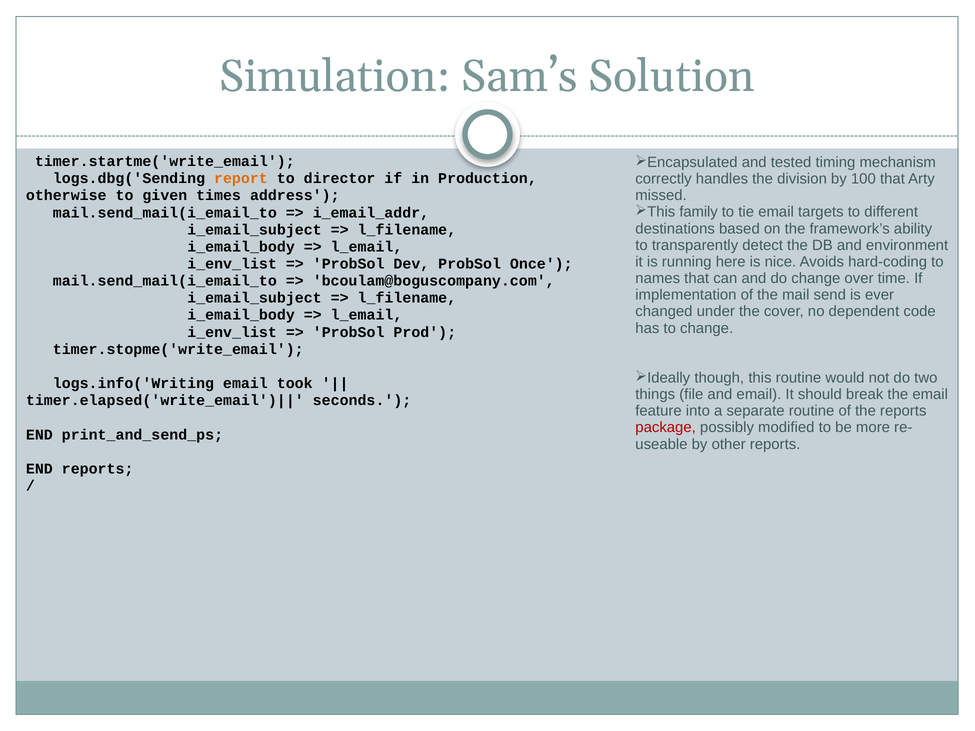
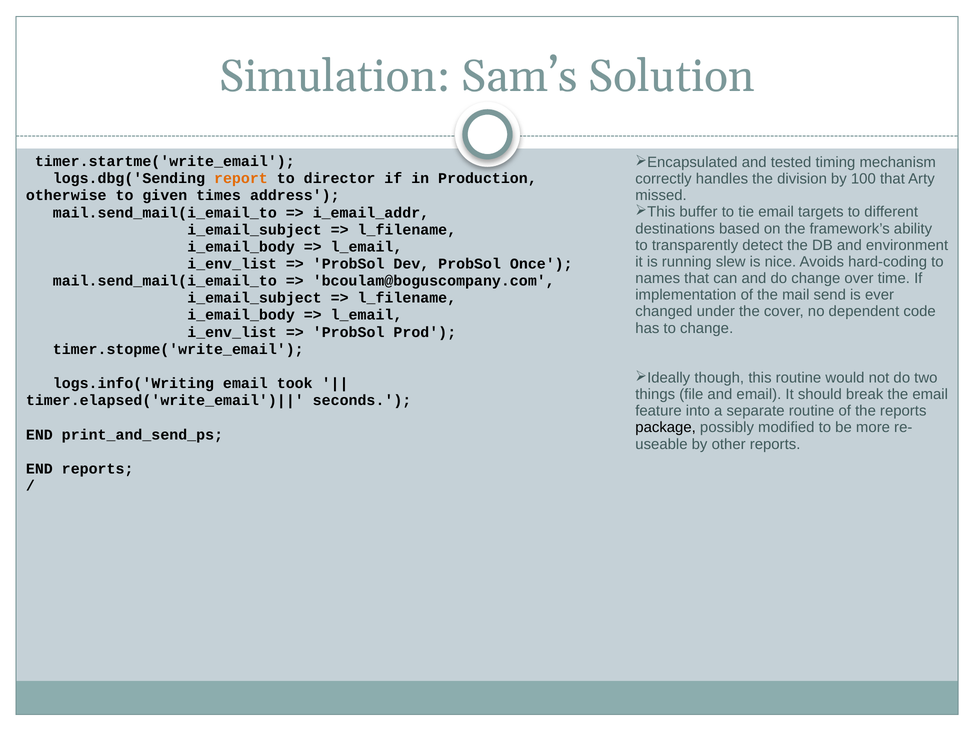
family: family -> buffer (699, 212)
here: here -> slew (731, 262)
package colour: red -> black (666, 428)
